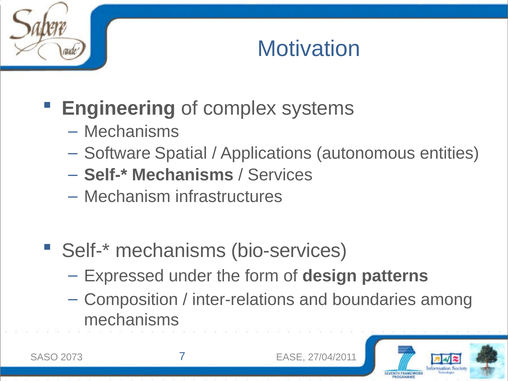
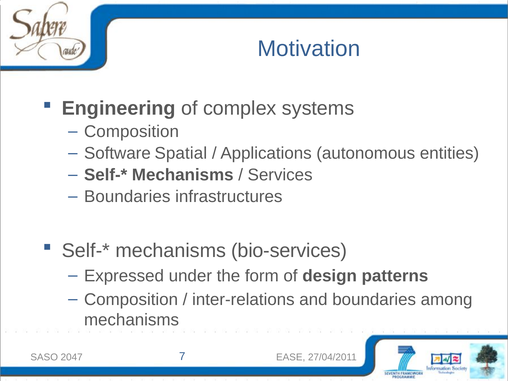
Mechanisms: Mechanisms -> Composition (131, 132)
Mechanism: Mechanism -> Boundaries (127, 197)
2073: 2073 -> 2047 (72, 357)
